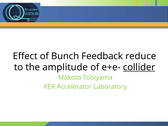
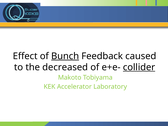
Bunch underline: none -> present (65, 56)
reduce: reduce -> caused (141, 56)
amplitude: amplitude -> decreased (65, 67)
